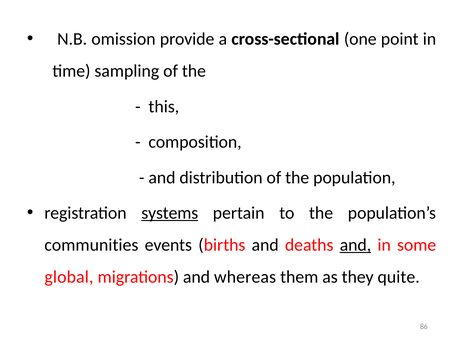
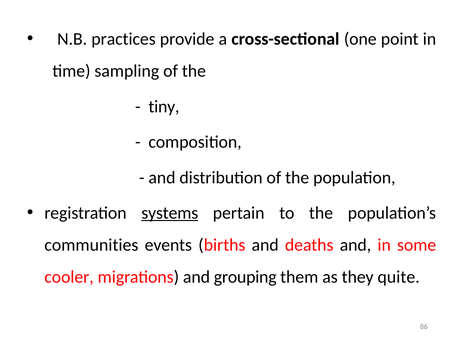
omission: omission -> practices (124, 39)
this: this -> tiny (164, 106)
and underline: present -> none (355, 244)
global: global -> cooler (69, 276)
whereas: whereas -> grouping (245, 276)
